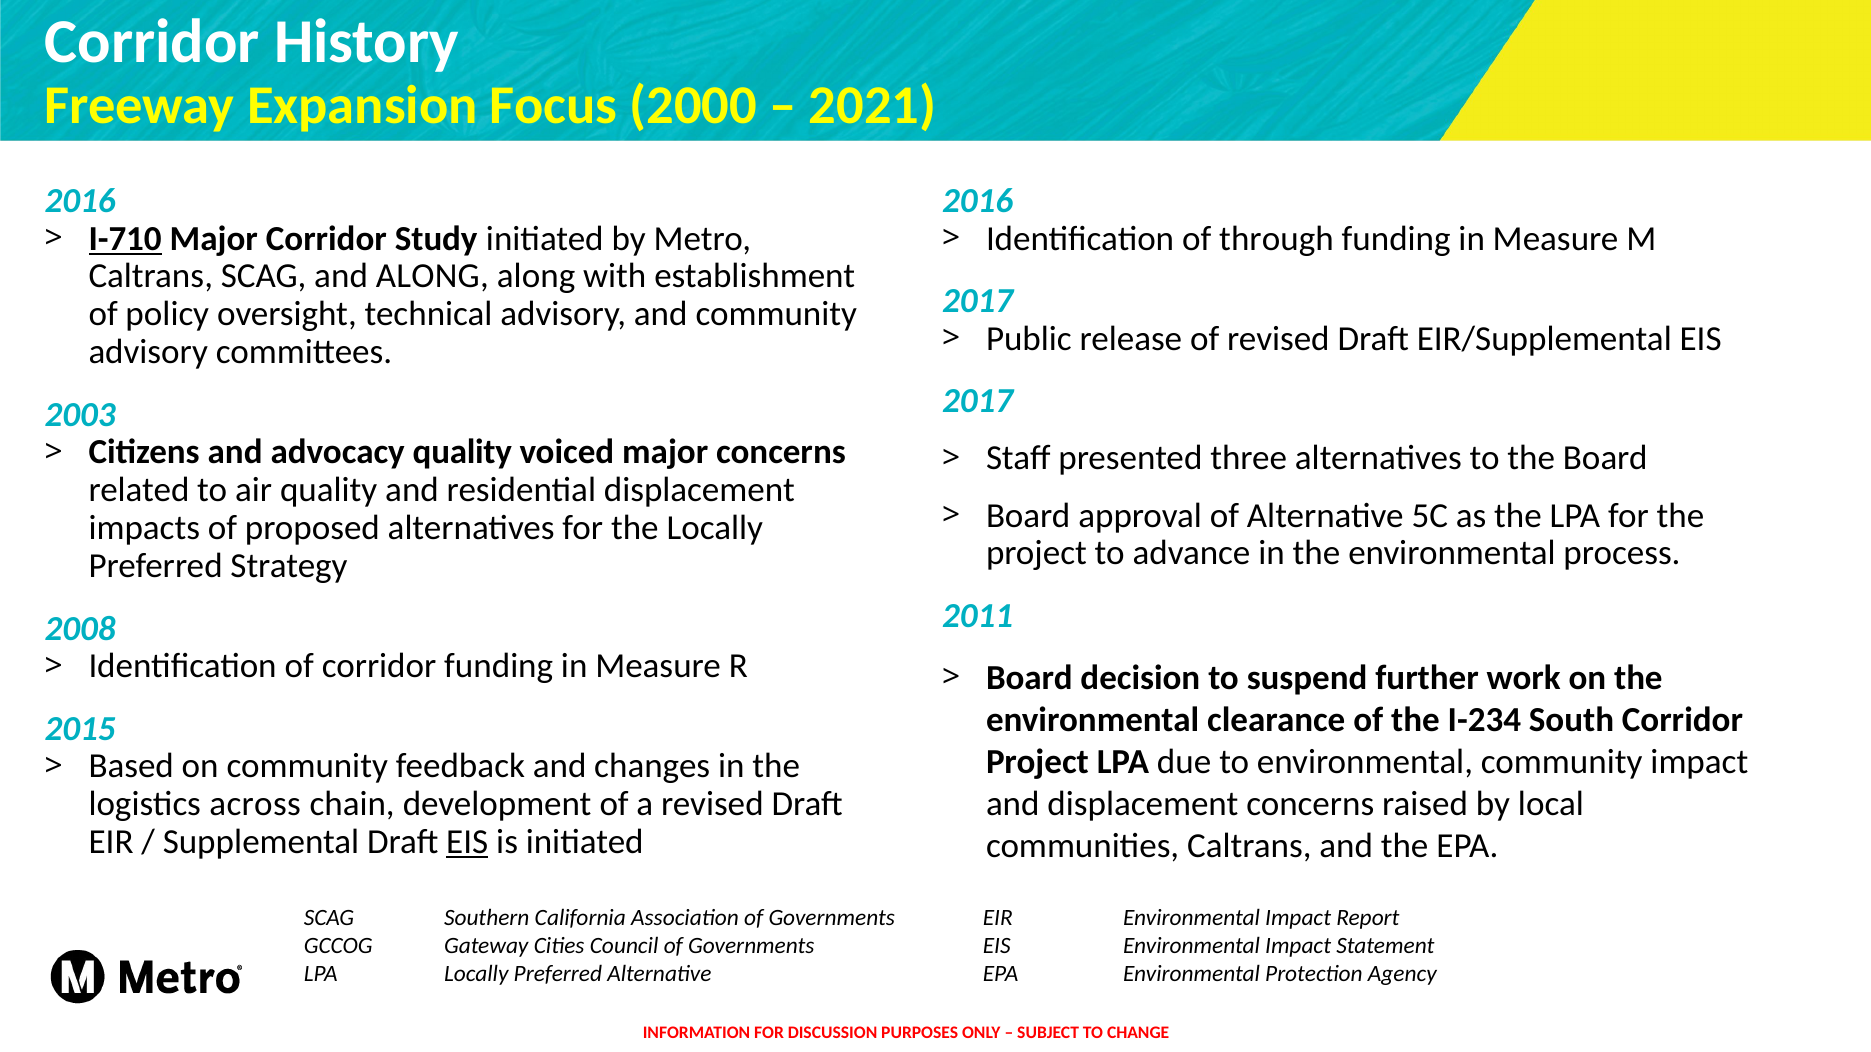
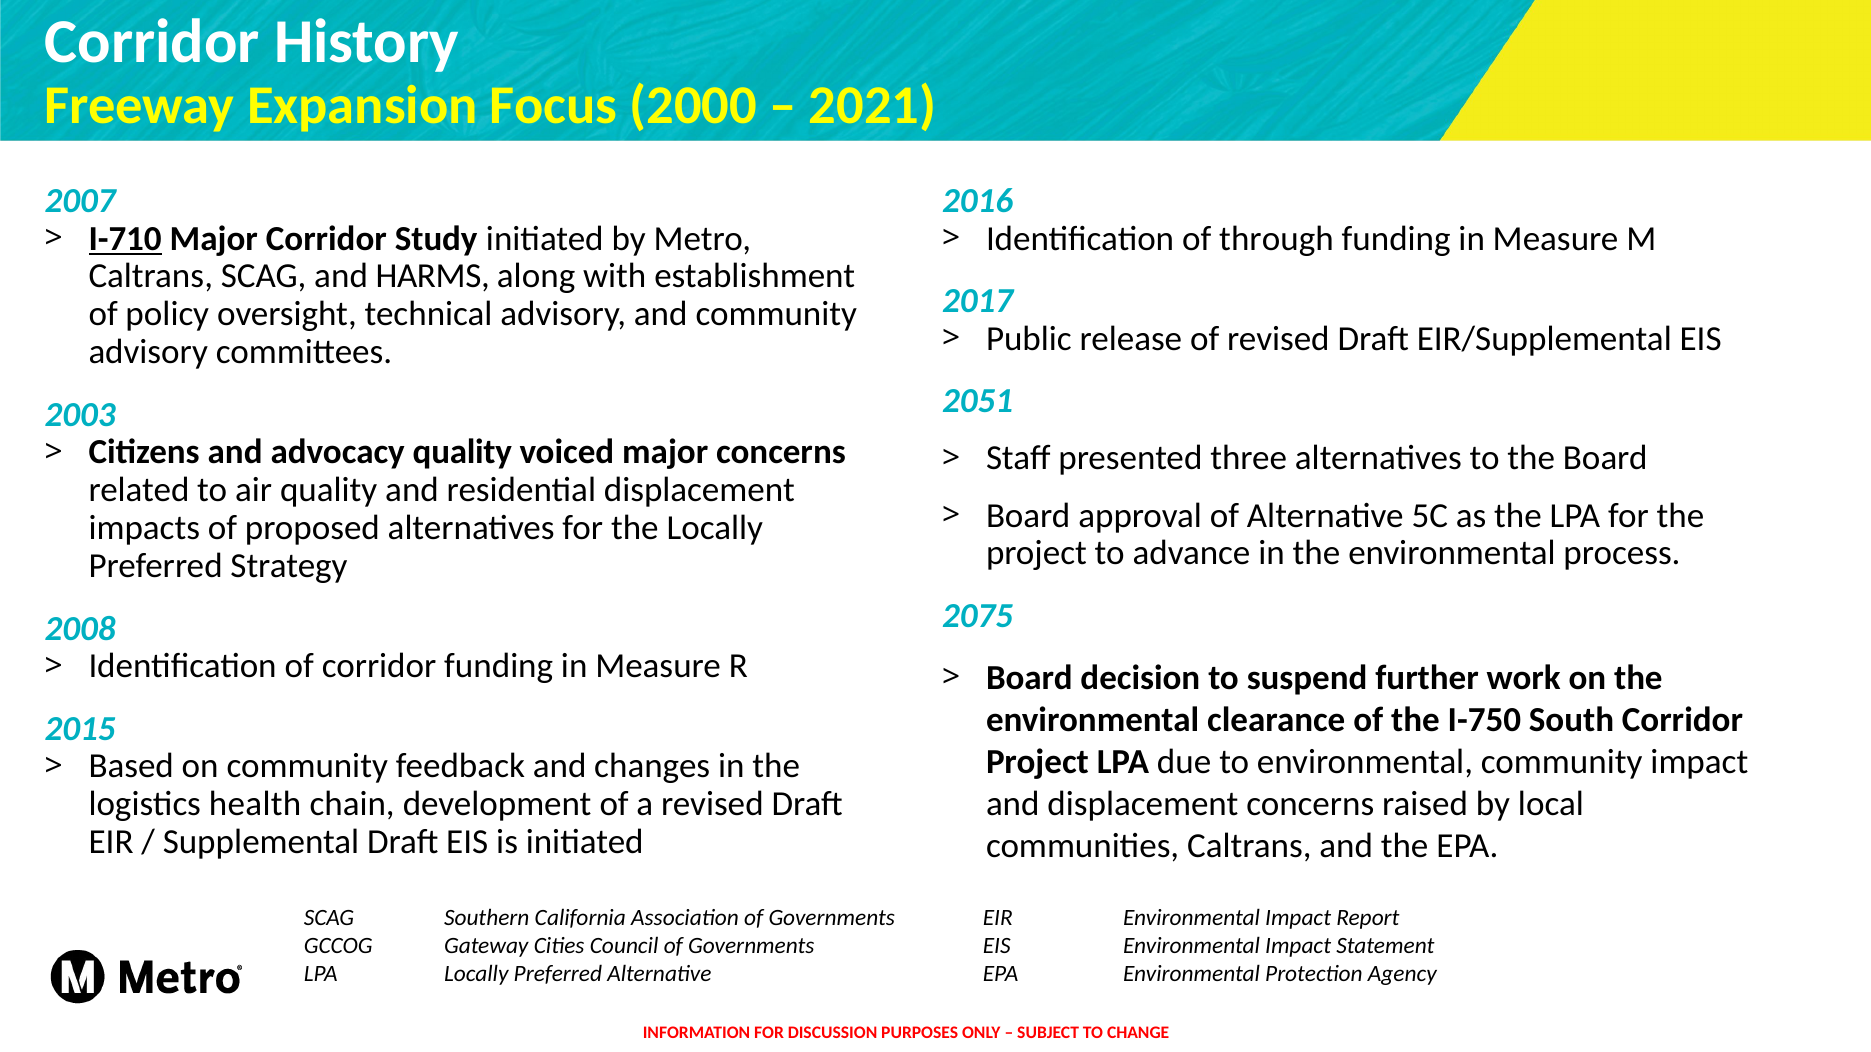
2016: 2016 -> 2007 (80, 201)
and ALONG: ALONG -> HARMS (433, 277)
2017: 2017 -> 2051 (978, 401)
2011: 2011 -> 2075 (978, 616)
I-234: I-234 -> I-750 (1484, 720)
across: across -> health (255, 804)
EIS underline: present -> none (467, 842)
